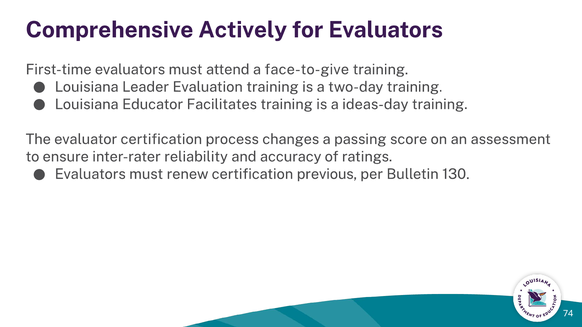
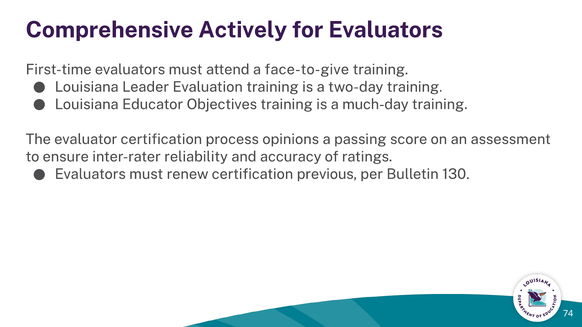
Facilitates: Facilitates -> Objectives (222, 104)
ideas-day: ideas-day -> much-day (375, 104)
changes: changes -> opinions (291, 139)
